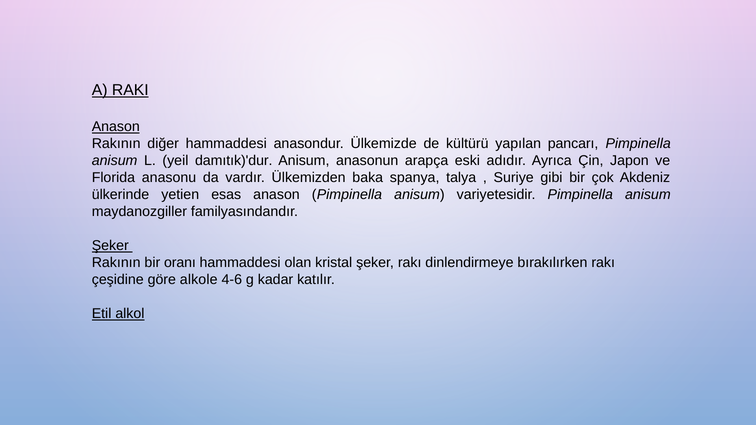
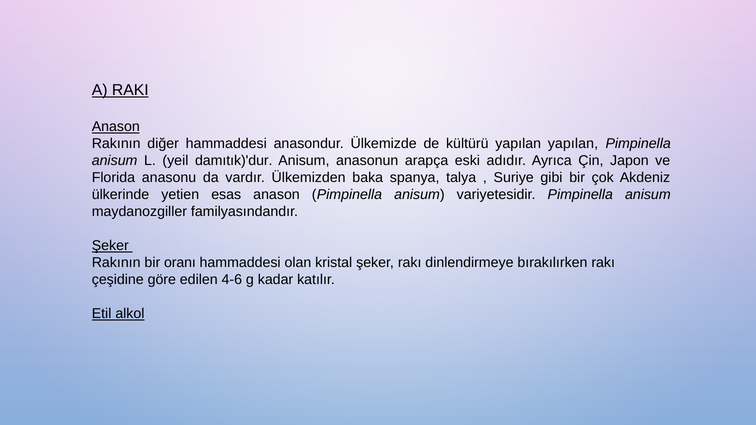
yapılan pancarı: pancarı -> yapılan (573, 144)
alkole: alkole -> edilen (199, 280)
